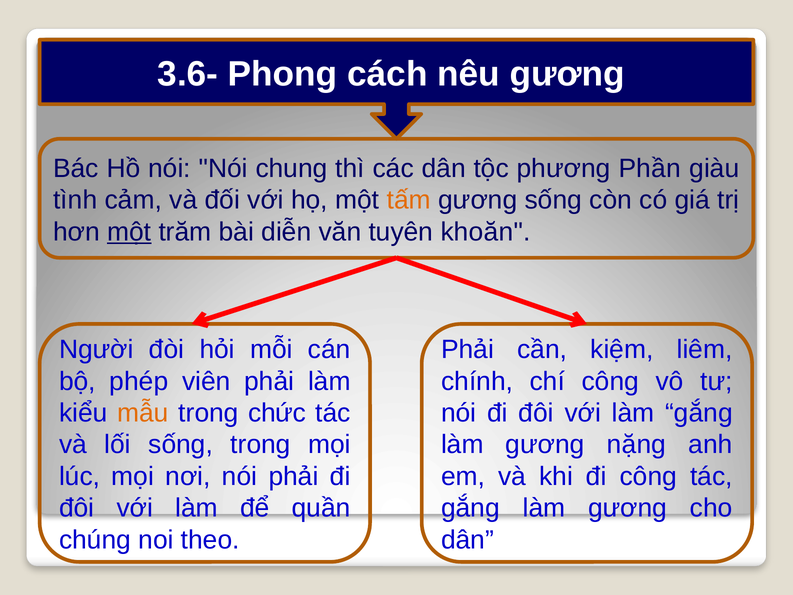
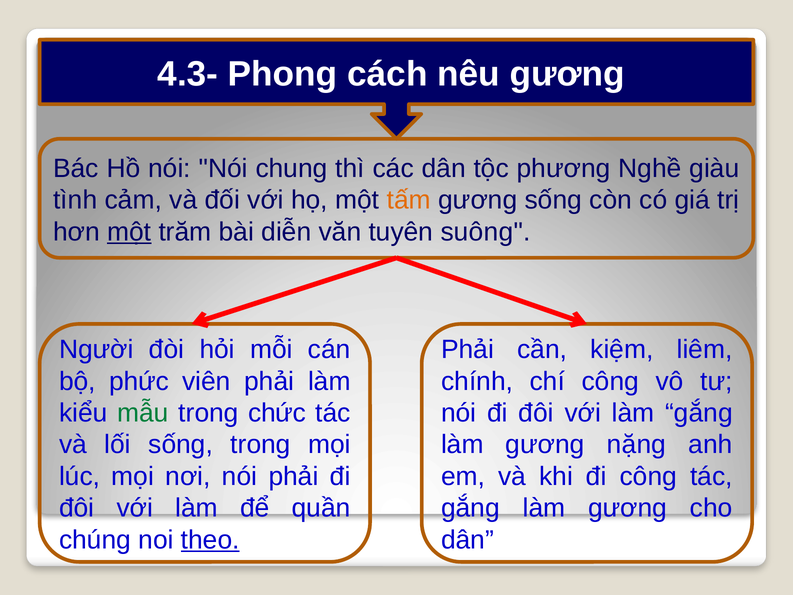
3.6-: 3.6- -> 4.3- (188, 74)
Phần: Phần -> Nghề (650, 168)
khoăn: khoăn -> suông (486, 232)
phép: phép -> phức (139, 381)
mẫu colour: orange -> green (143, 413)
theo underline: none -> present (210, 540)
